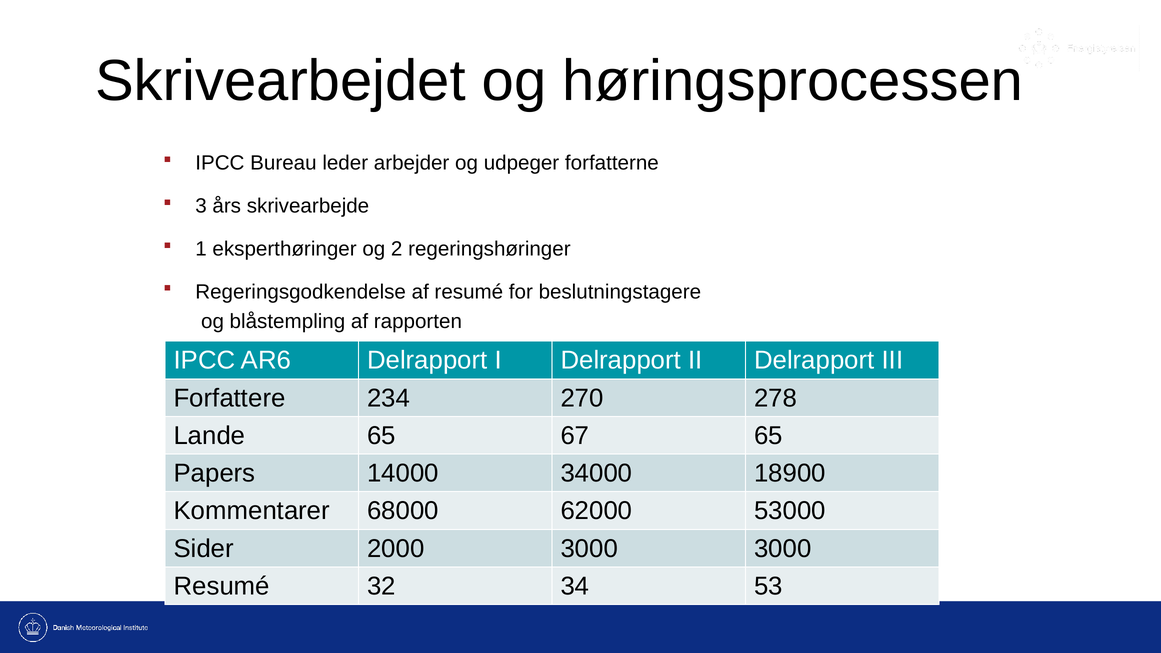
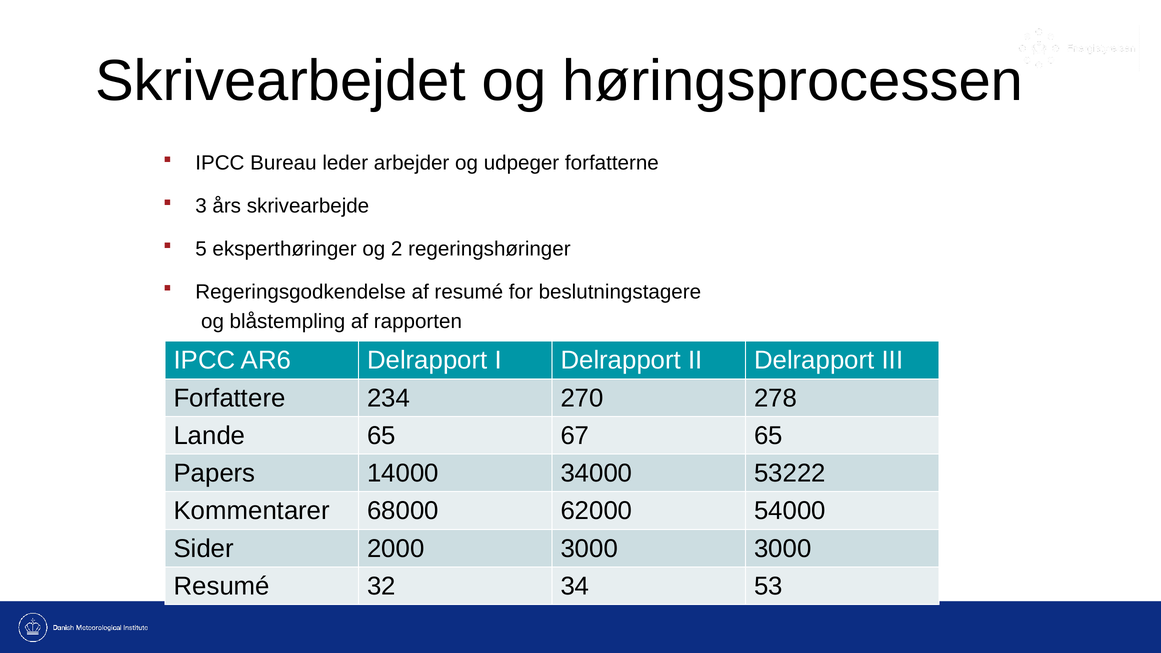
1: 1 -> 5 (201, 249)
18900: 18900 -> 53222 (790, 473)
53000: 53000 -> 54000 (790, 511)
